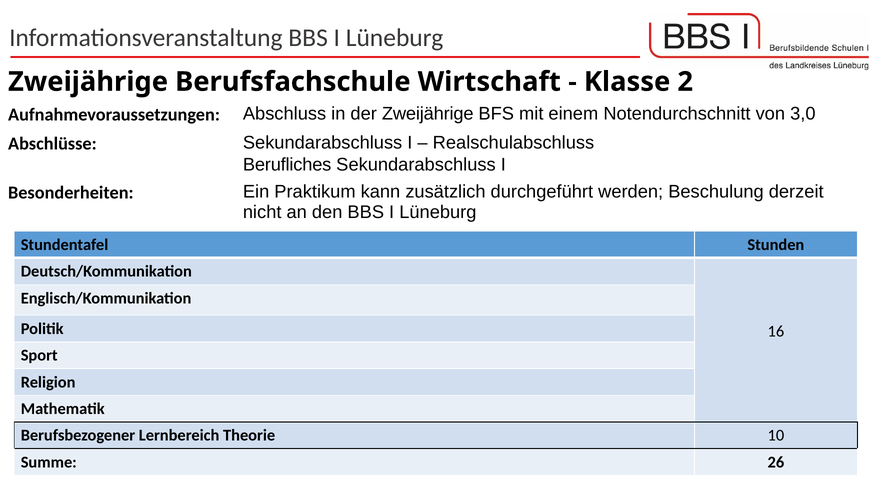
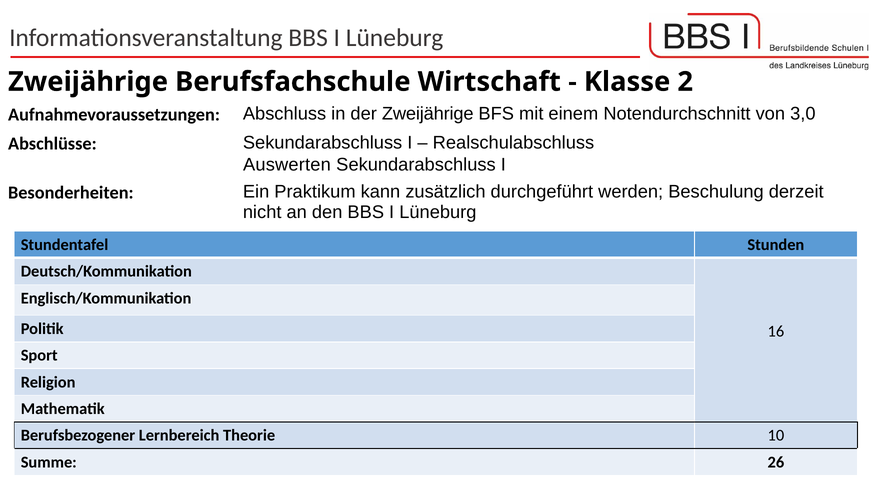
Berufliches: Berufliches -> Auswerten (287, 165)
